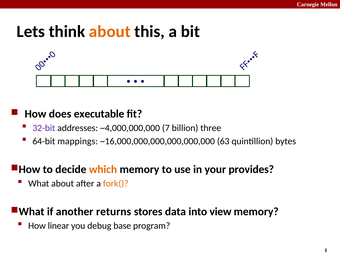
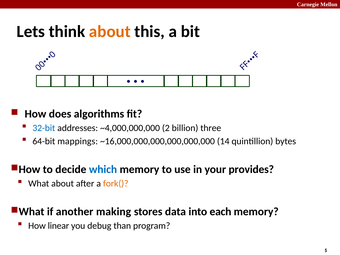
executable: executable -> algorithms (99, 114)
32-bit colour: purple -> blue (44, 128)
7: 7 -> 2 (166, 128)
63: 63 -> 14 (223, 141)
which colour: orange -> blue (103, 169)
returns: returns -> making (114, 212)
view: view -> each (220, 212)
base: base -> than (122, 226)
